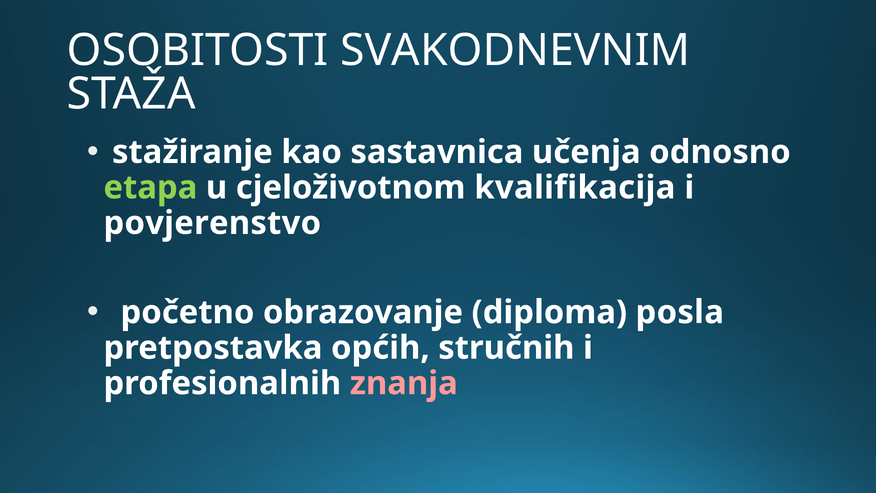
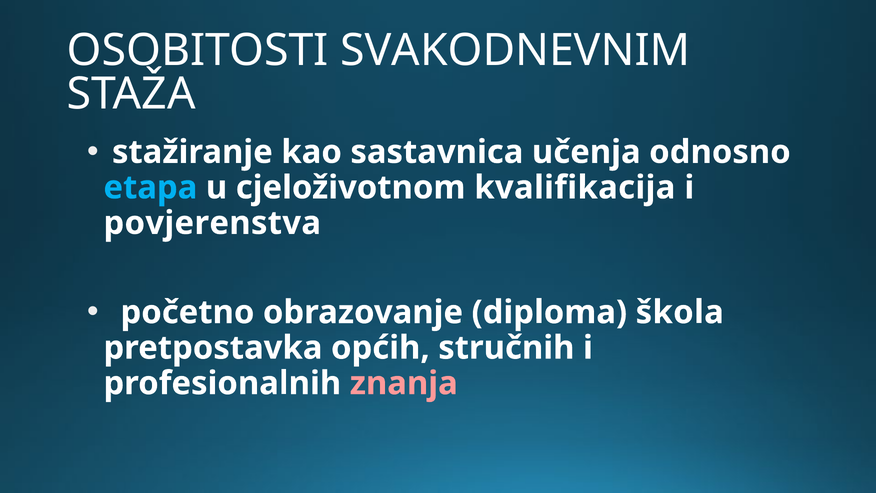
etapa colour: light green -> light blue (150, 187)
povjerenstvo: povjerenstvo -> povjerenstva (212, 223)
posla: posla -> škola (680, 312)
